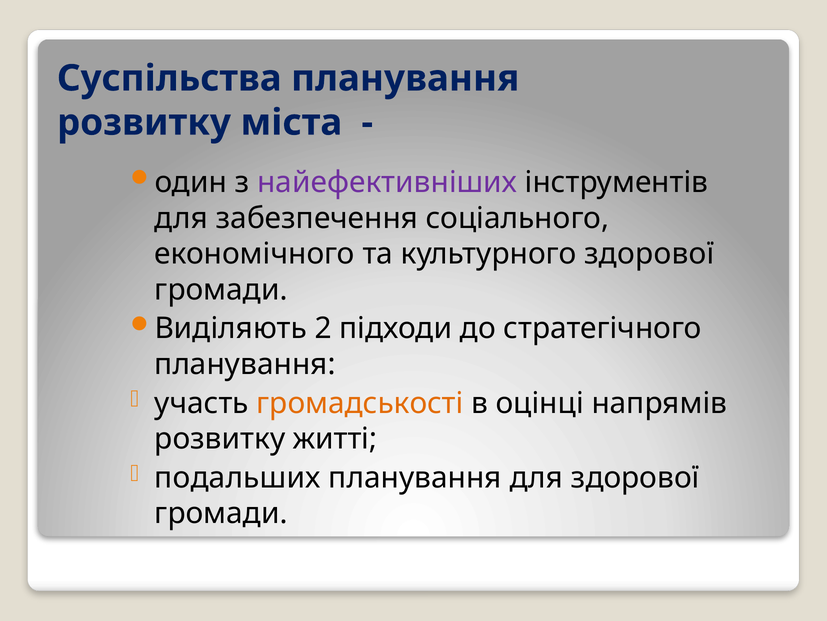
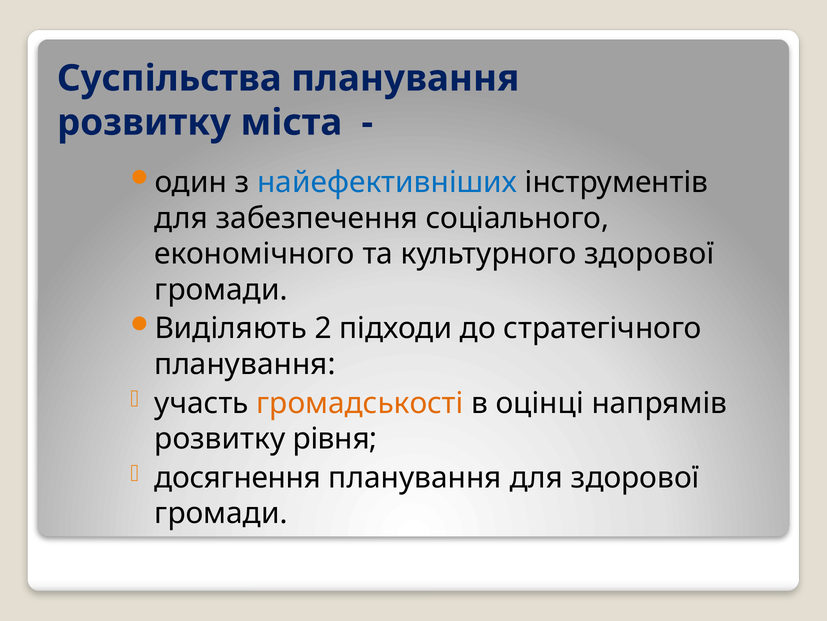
найефективніших colour: purple -> blue (387, 182)
житті: житті -> рівня (335, 439)
подальших: подальших -> досягнення (238, 477)
